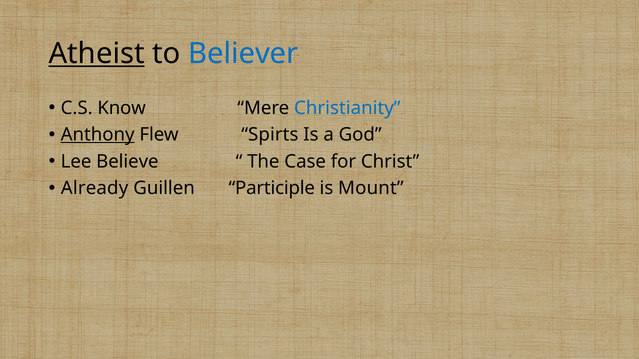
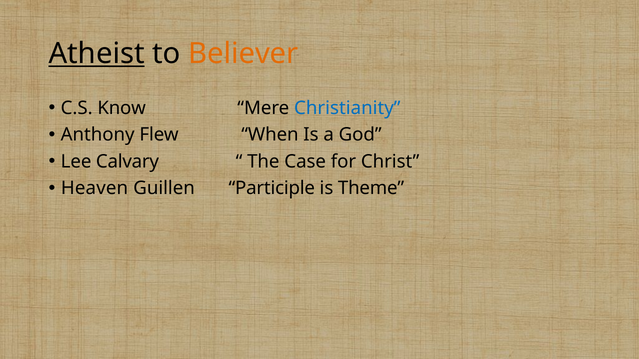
Believer colour: blue -> orange (243, 54)
Anthony underline: present -> none (98, 135)
Spirts: Spirts -> When (270, 135)
Believe: Believe -> Calvary (127, 162)
Already: Already -> Heaven (95, 188)
Mount: Mount -> Theme (371, 188)
